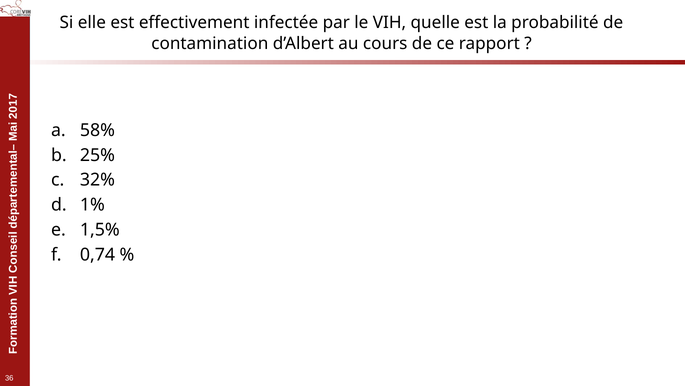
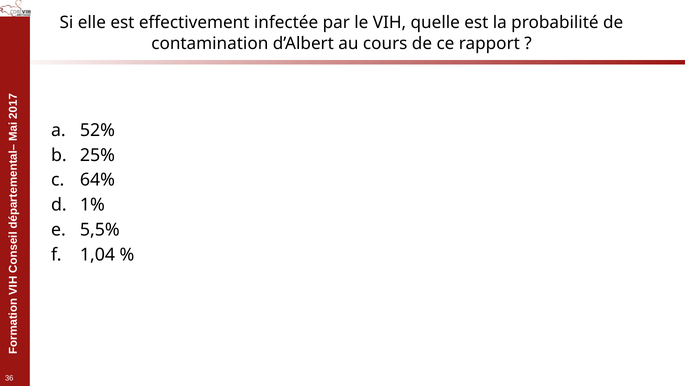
58%: 58% -> 52% (97, 130)
32%: 32% -> 64% (97, 180)
1,5%: 1,5% -> 5,5% (100, 229)
0,74: 0,74 -> 1,04 (98, 254)
